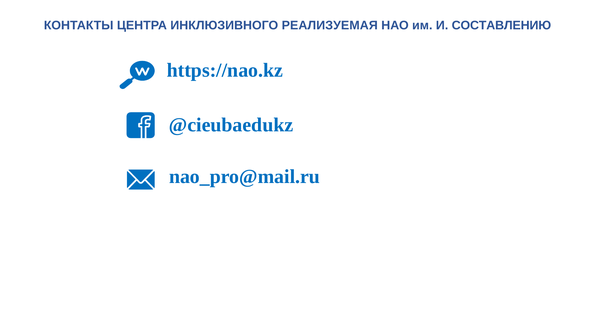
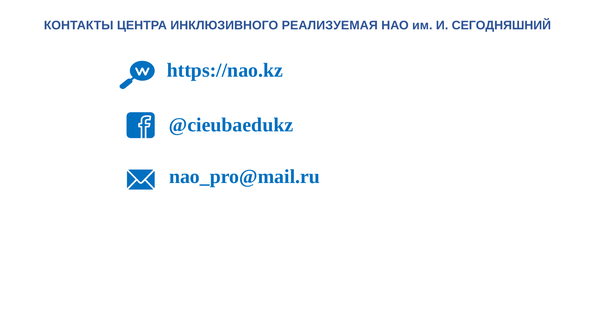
СОСТАВЛЕНИЮ: СОСТАВЛЕНИЮ -> СЕГОДНЯШНИЙ (501, 25)
